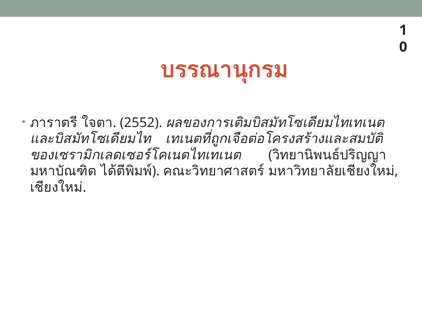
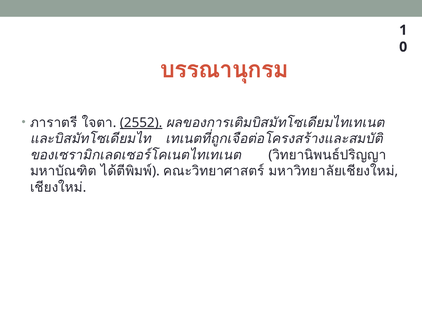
2552 underline: none -> present (141, 123)
